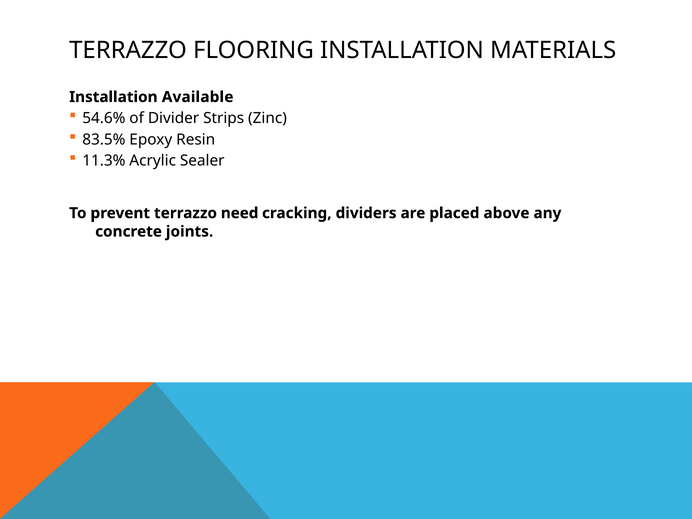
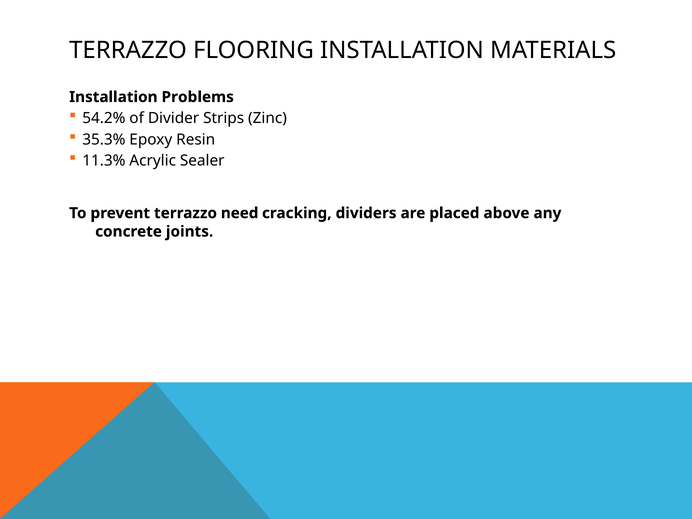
Available: Available -> Problems (198, 97)
54.6%: 54.6% -> 54.2% (104, 118)
83.5%: 83.5% -> 35.3% (104, 140)
